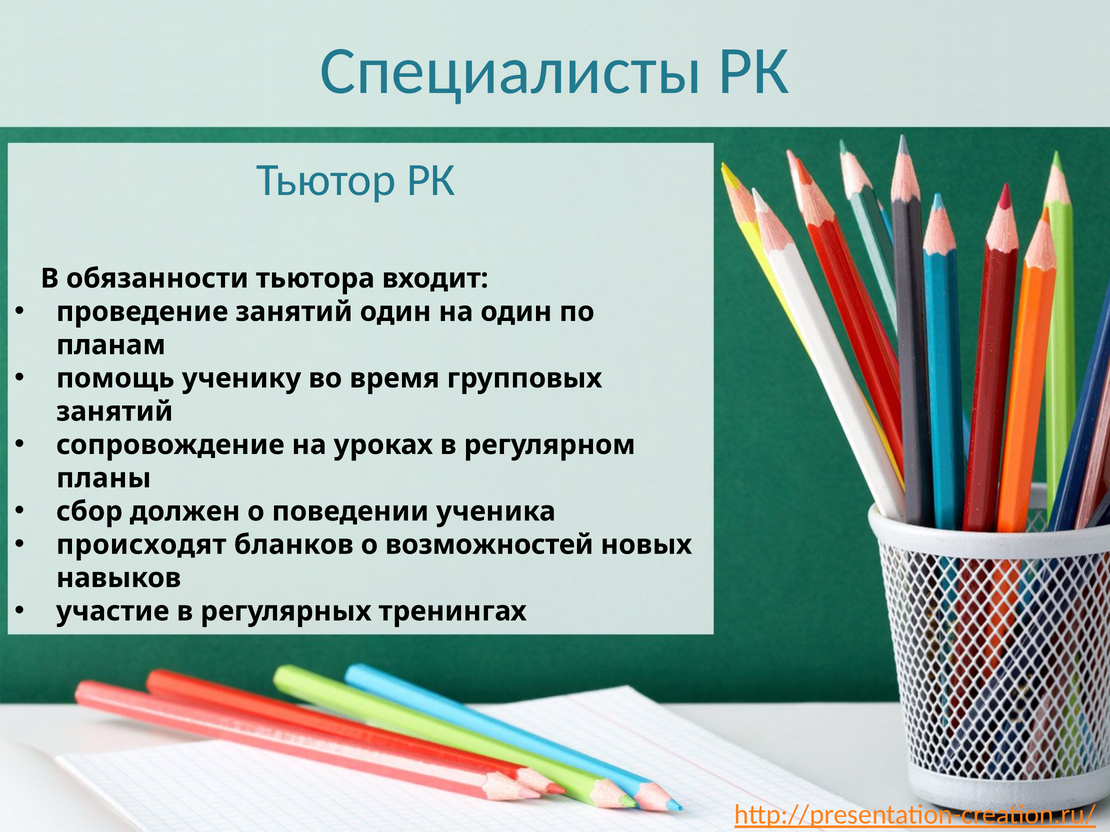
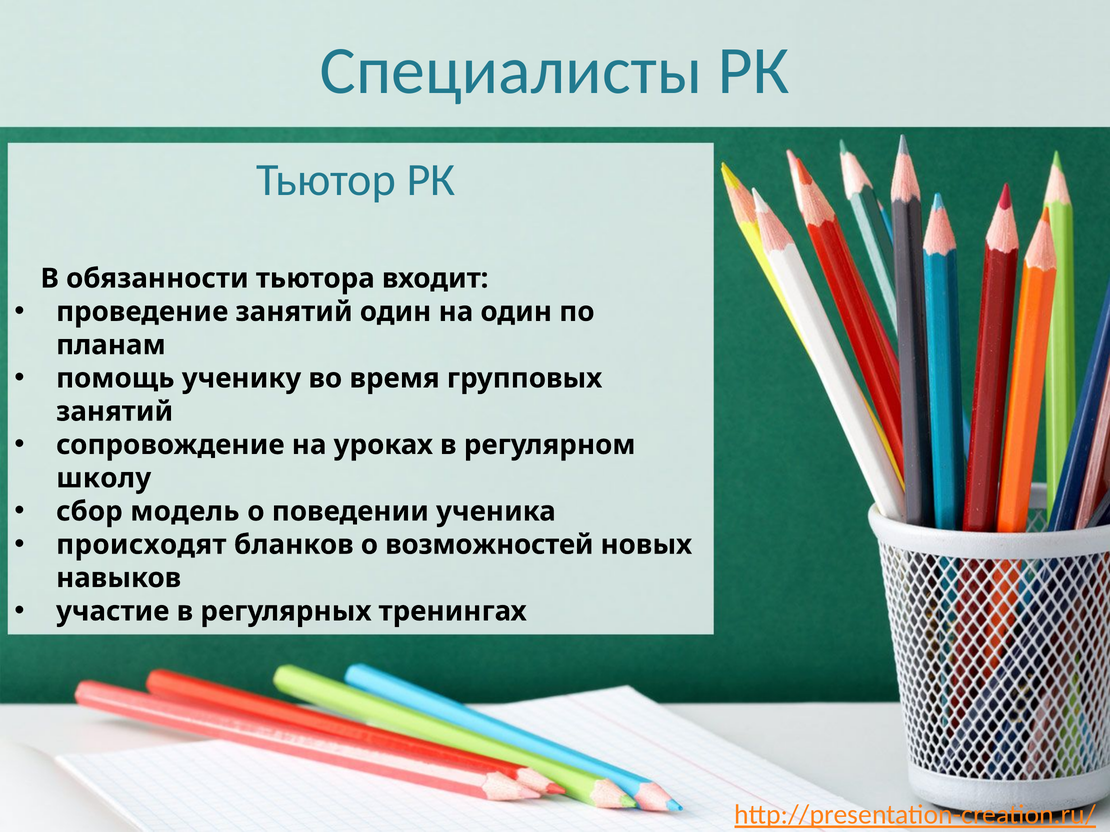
планы: планы -> школу (104, 478)
должен: должен -> модель (185, 512)
